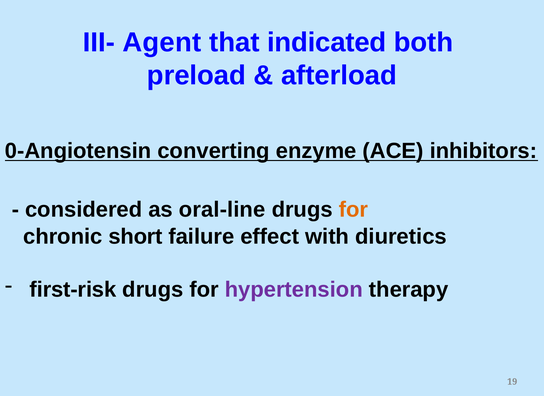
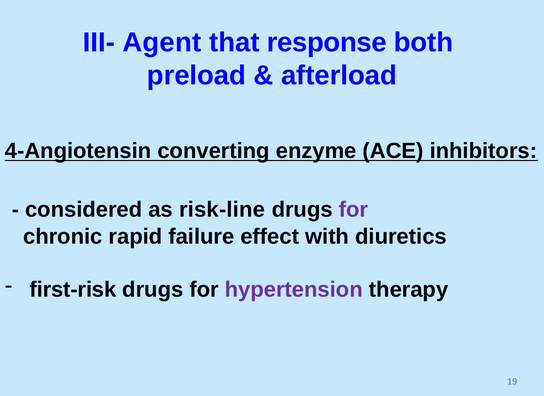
indicated: indicated -> response (327, 42)
0-Angiotensin: 0-Angiotensin -> 4-Angiotensin (78, 151)
oral-line: oral-line -> risk-line (222, 209)
for colour: orange -> purple (353, 209)
short: short -> rapid (135, 236)
